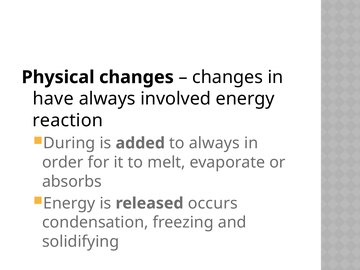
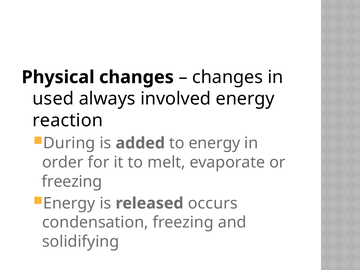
have: have -> used (53, 99)
to always: always -> energy (214, 143)
absorbs: absorbs -> freezing (72, 182)
